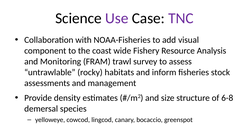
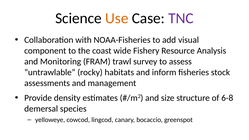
Use colour: purple -> orange (117, 18)
